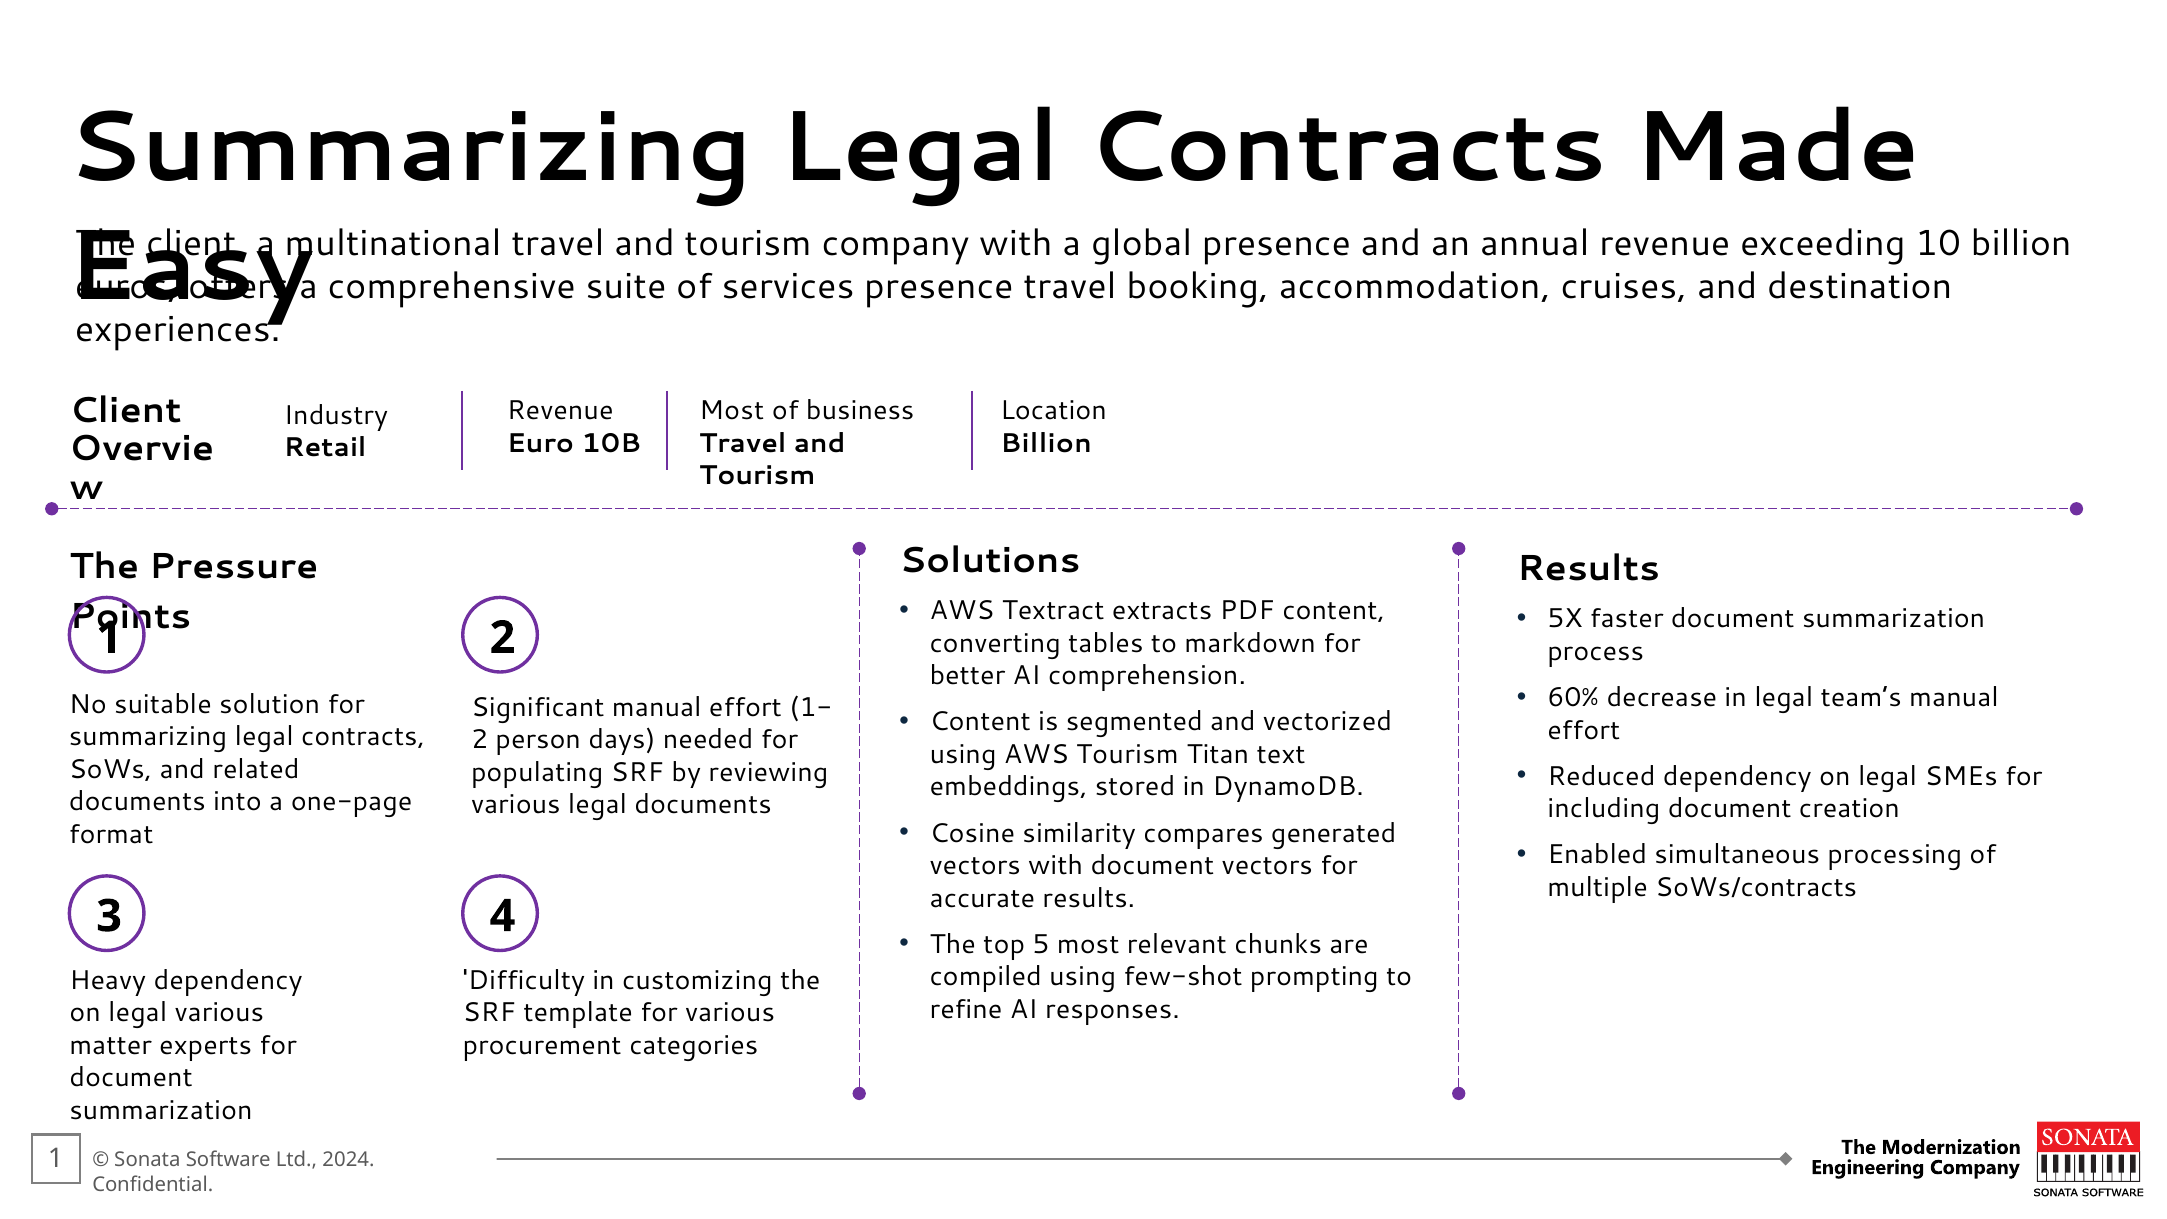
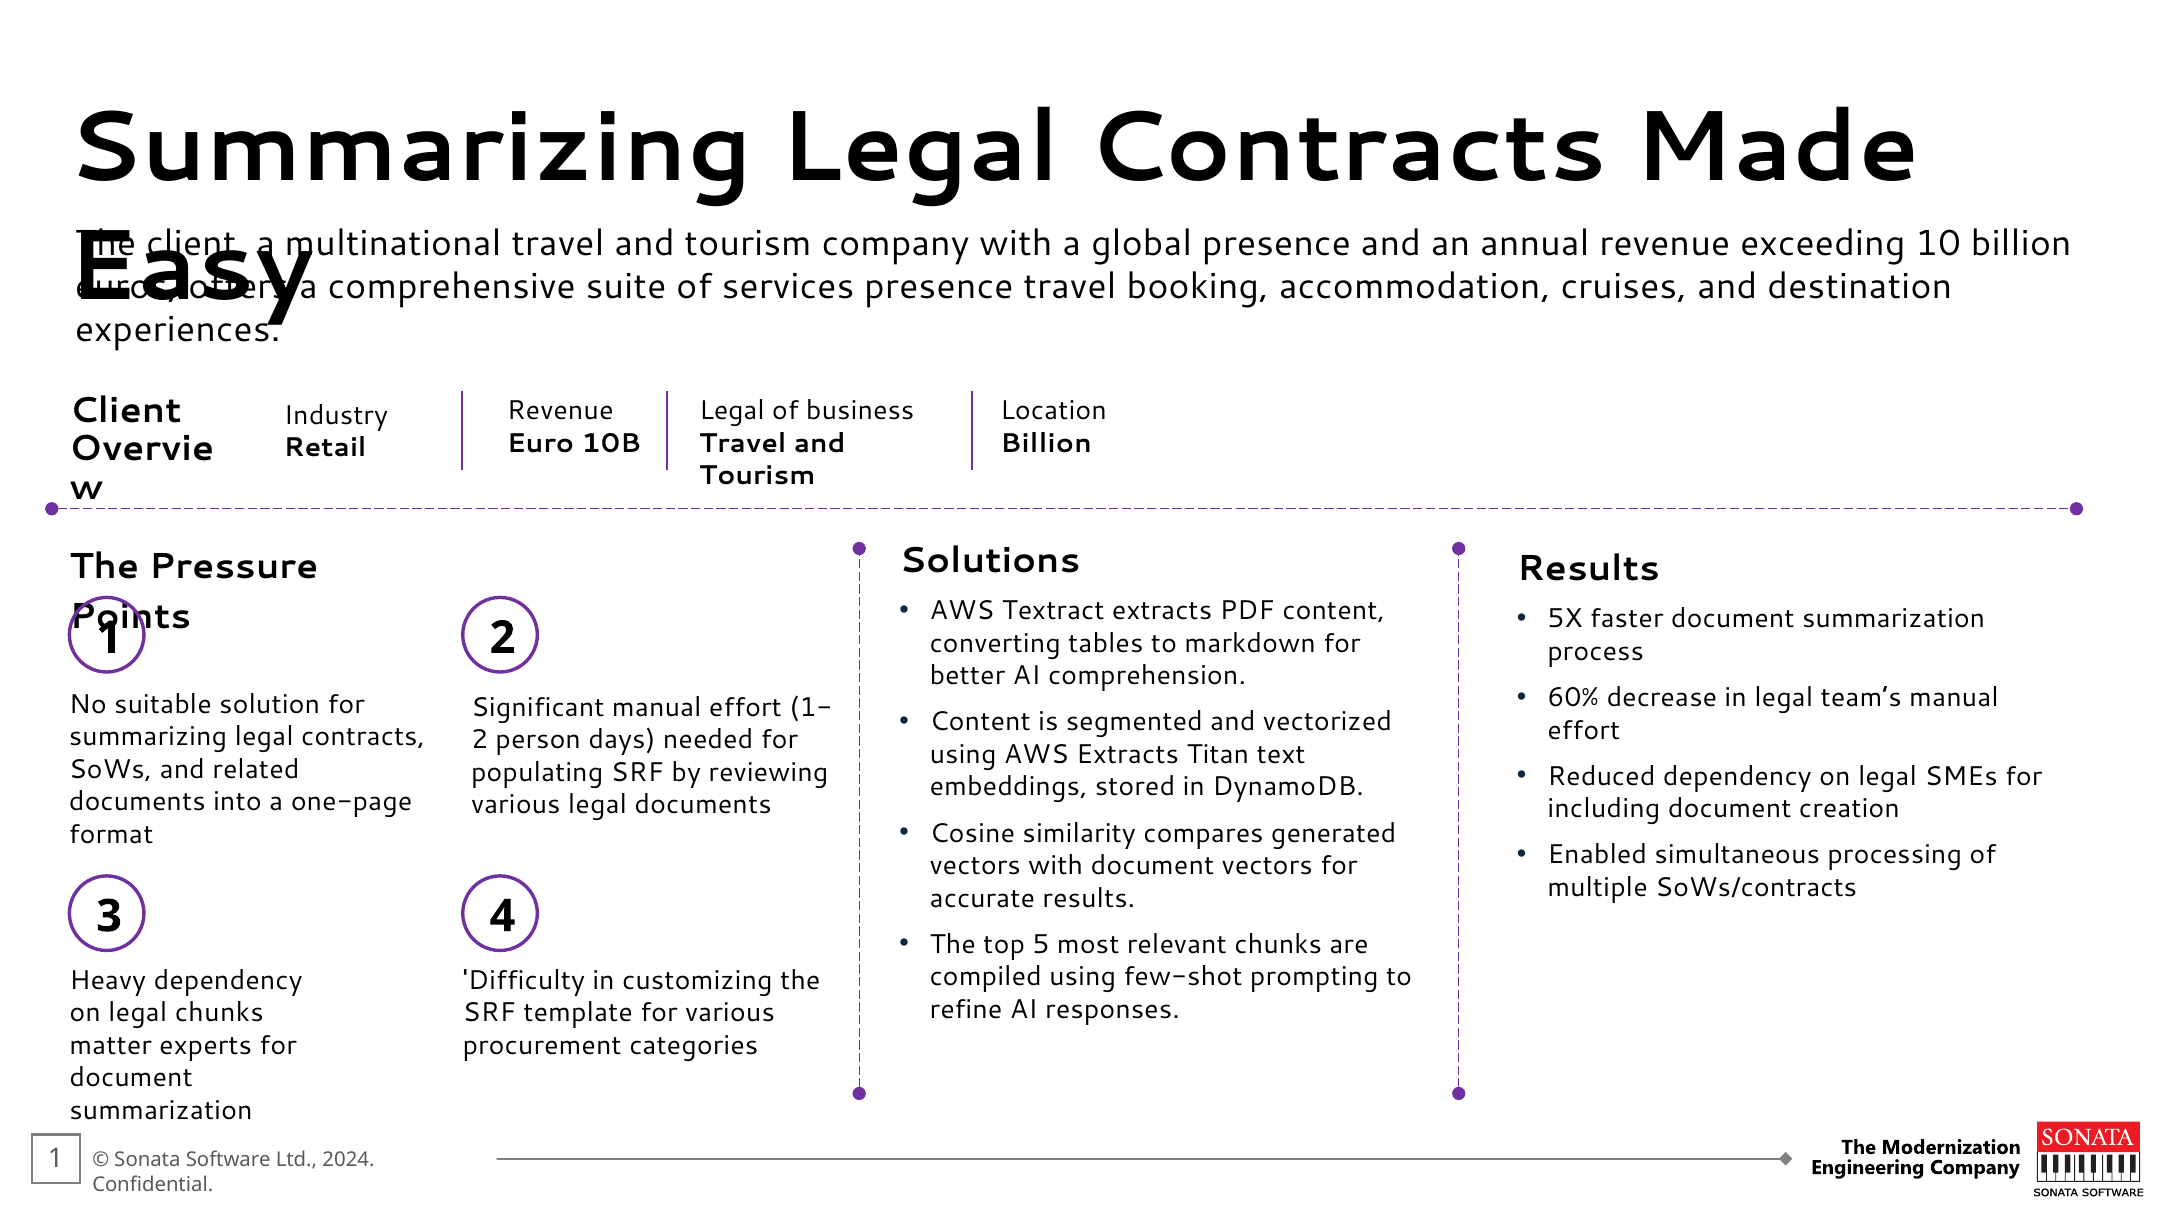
Most: Most -> Legal (732, 411)
AWS Tourism: Tourism -> Extracts (1128, 754)
legal various: various -> chunks (219, 1013)
